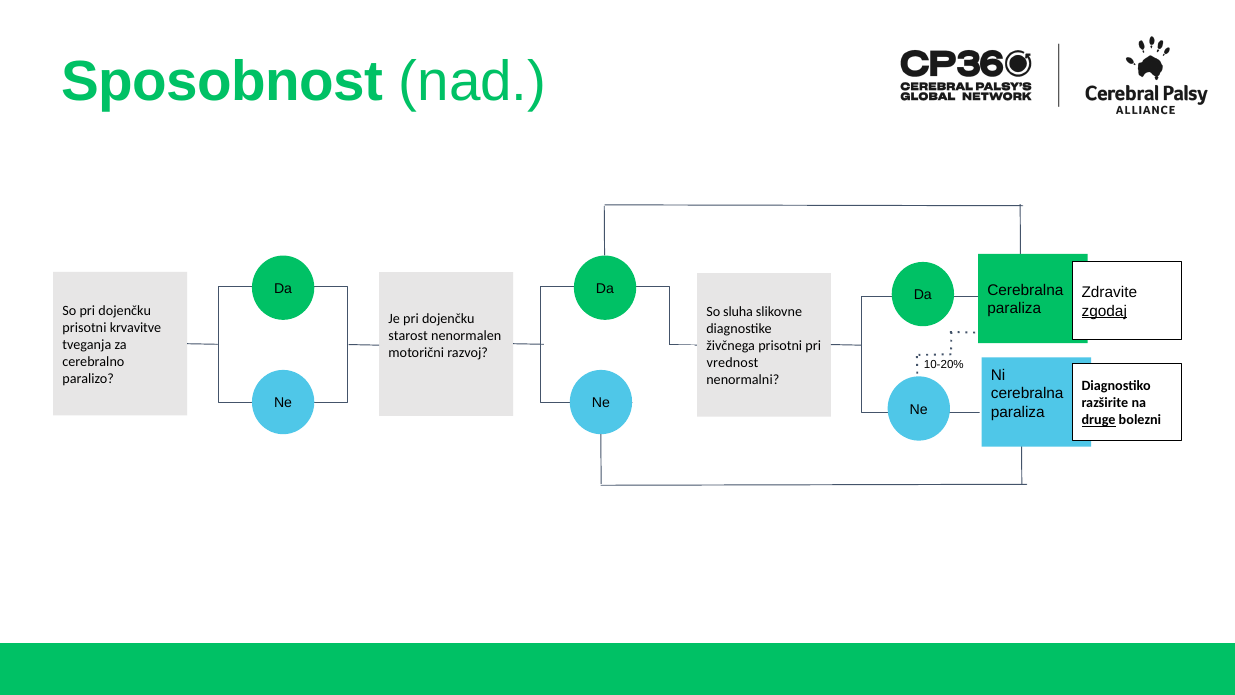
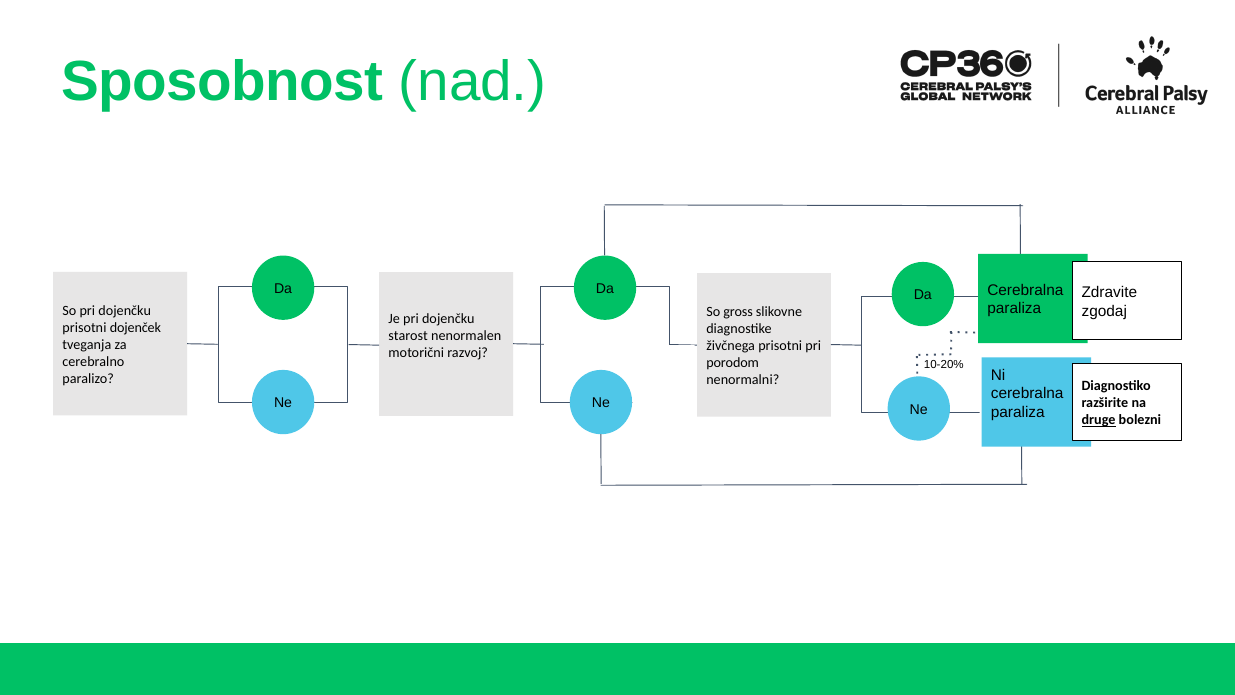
zgodaj underline: present -> none (1104, 311)
sluha: sluha -> gross (738, 312)
krvavitve: krvavitve -> dojenček (135, 328)
vrednost: vrednost -> porodom (733, 363)
